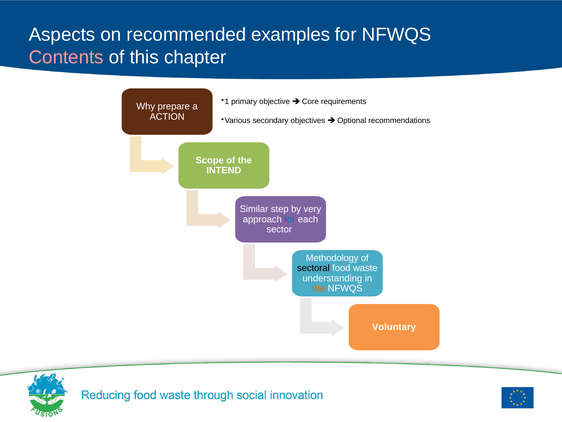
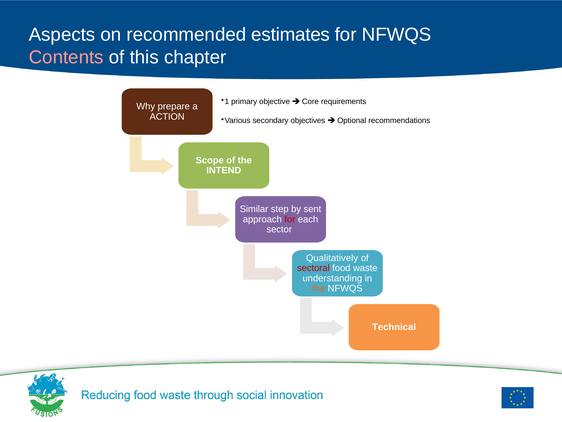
examples: examples -> estimates (291, 35)
very: very -> sent (312, 209)
for colour: blue -> red (290, 219)
Methodology: Methodology -> Qualitatively (332, 258)
sectoral colour: black -> red (313, 268)
Voluntary: Voluntary -> Technical (394, 327)
